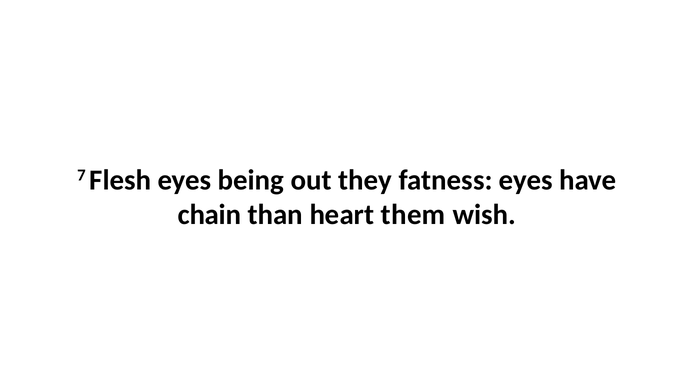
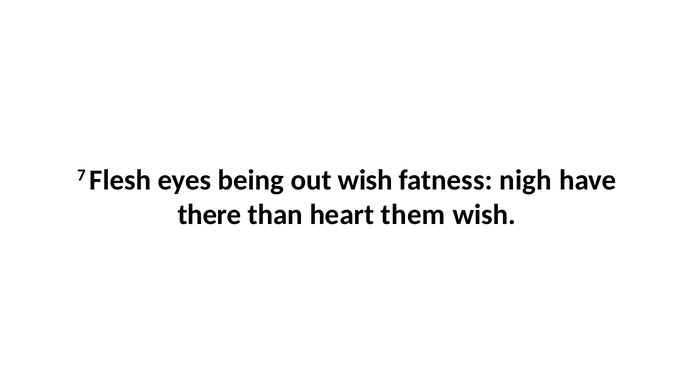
out they: they -> wish (365, 180)
fatness eyes: eyes -> nigh (526, 180)
chain: chain -> there (210, 215)
